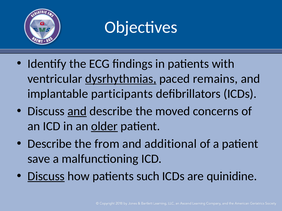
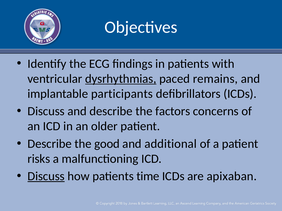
and underline: present -> none (77, 111)
moved: moved -> factors (173, 111)
older underline: present -> none (104, 127)
from: from -> good (107, 144)
save: save -> risks (39, 159)
such: such -> time (148, 177)
quinidine: quinidine -> apixaban (232, 177)
